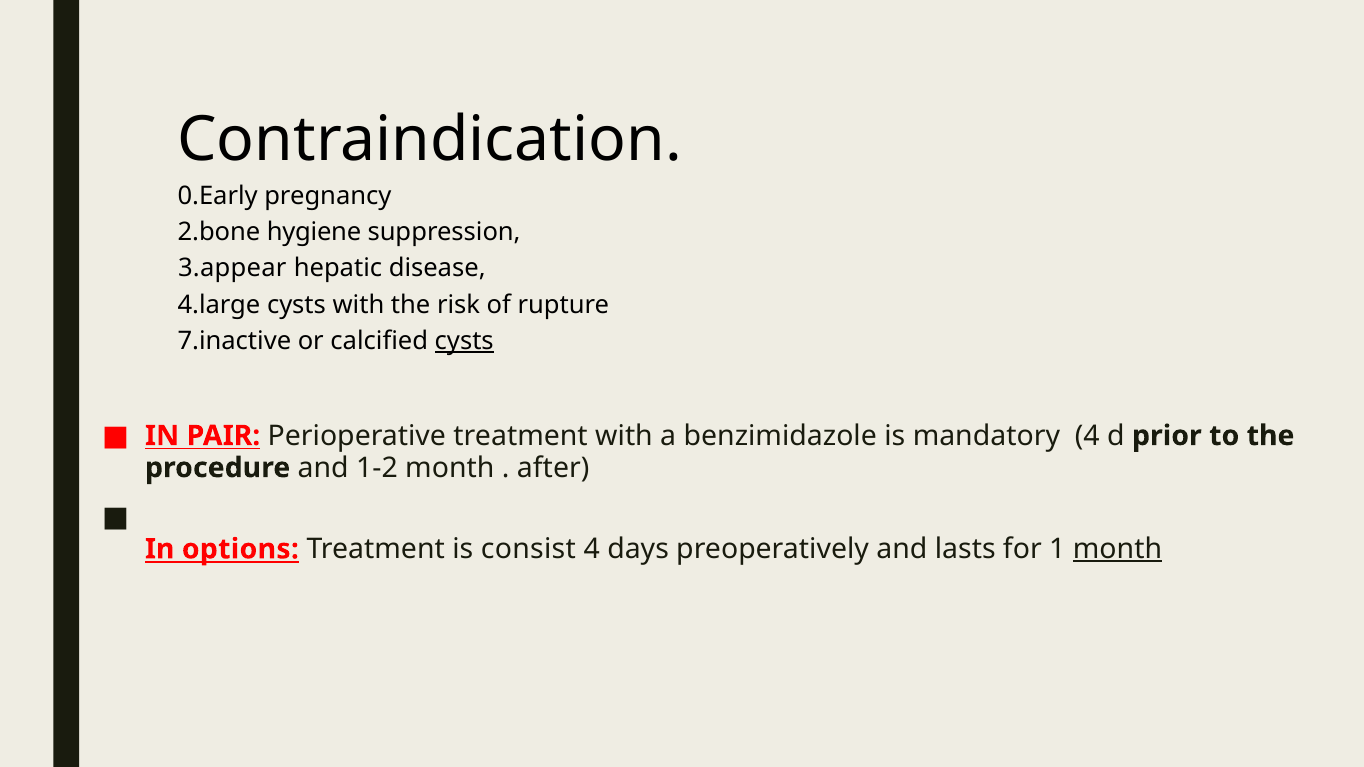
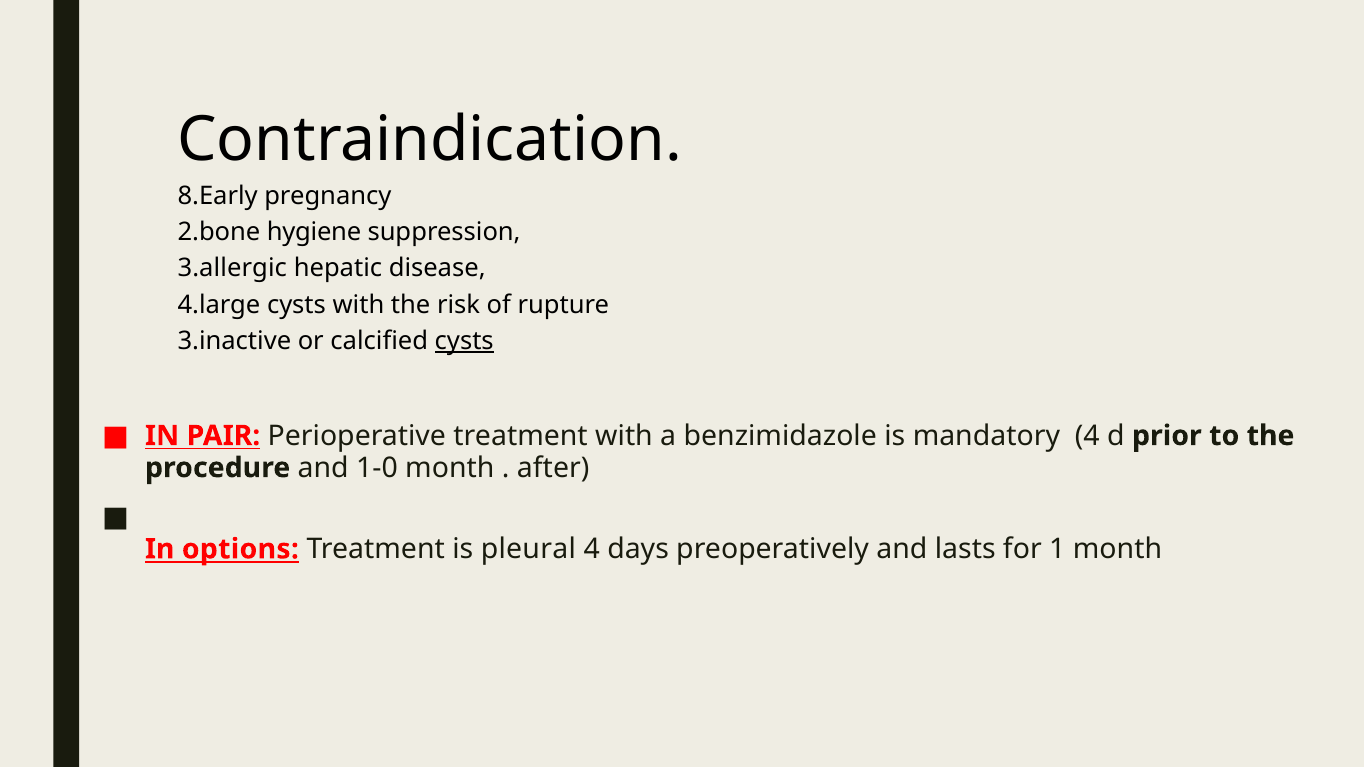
0.Early: 0.Early -> 8.Early (218, 196)
3.appear: 3.appear -> 3.allergic (232, 269)
7.inactive: 7.inactive -> 3.inactive (234, 341)
1-2: 1-2 -> 1-0 (377, 468)
consist: consist -> pleural (528, 549)
month underline: present -> none (1118, 549)
